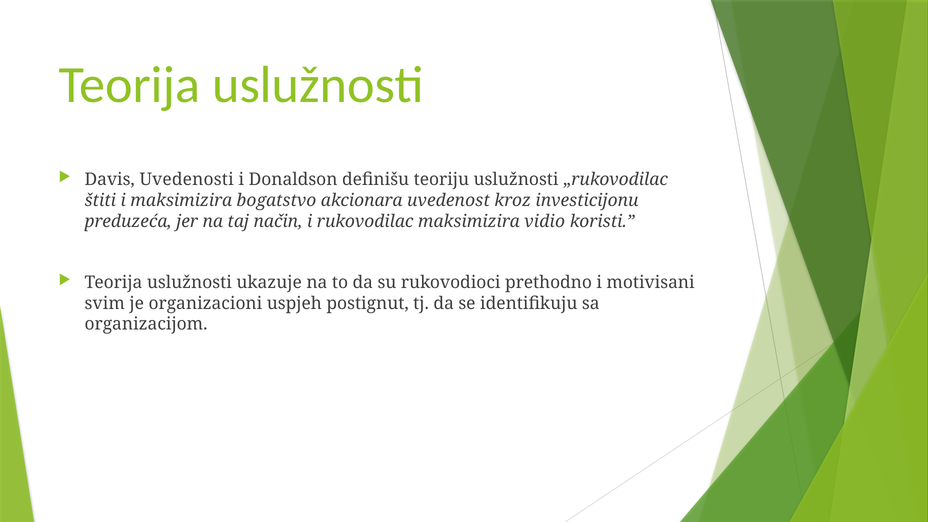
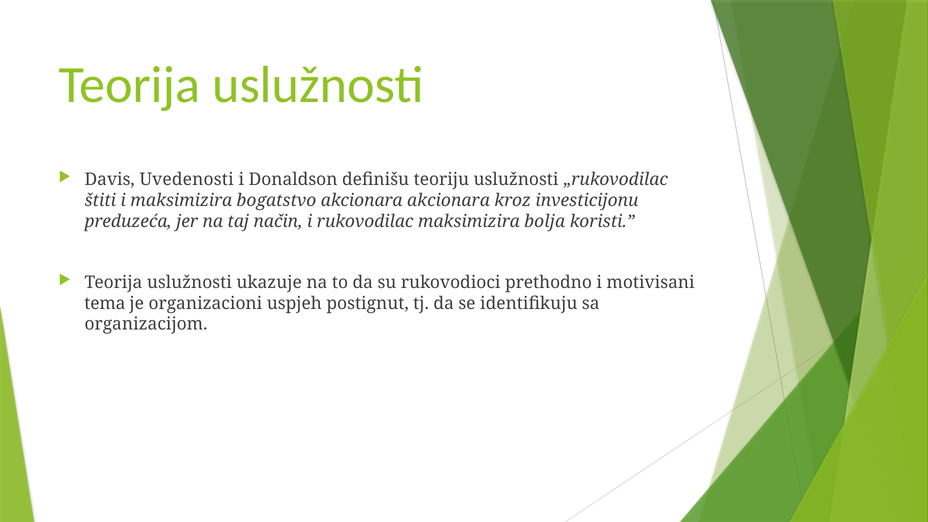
akcionara uvedenost: uvedenost -> akcionara (448, 200)
vidio: vidio -> bolja (545, 221)
svim: svim -> tema (105, 303)
